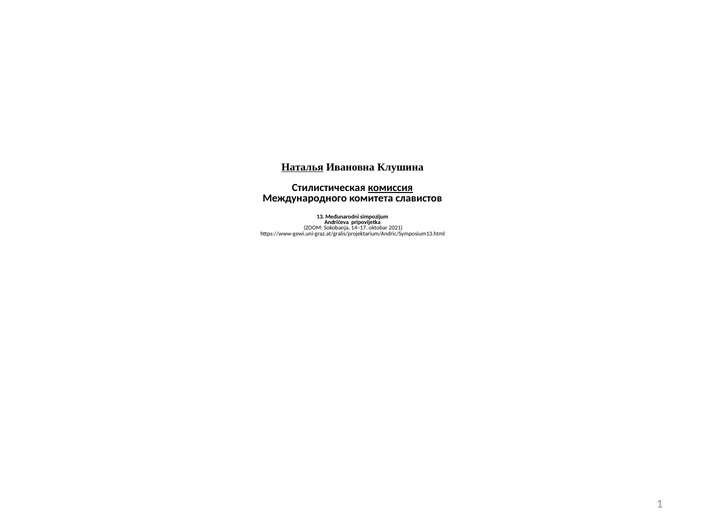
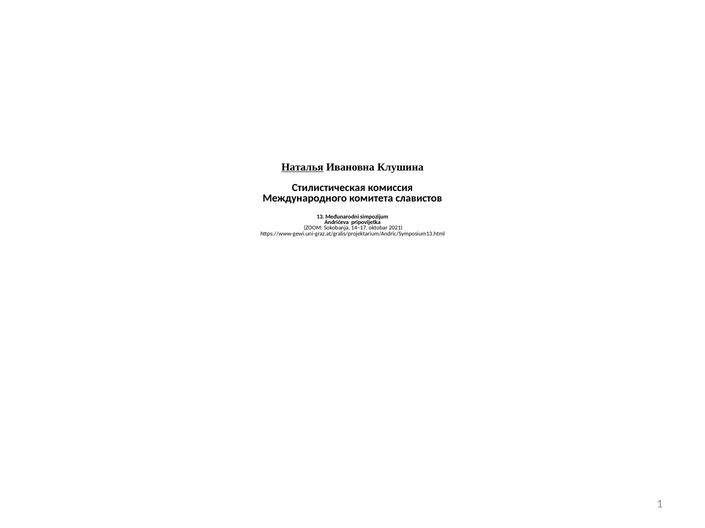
комиссия underline: present -> none (390, 188)
